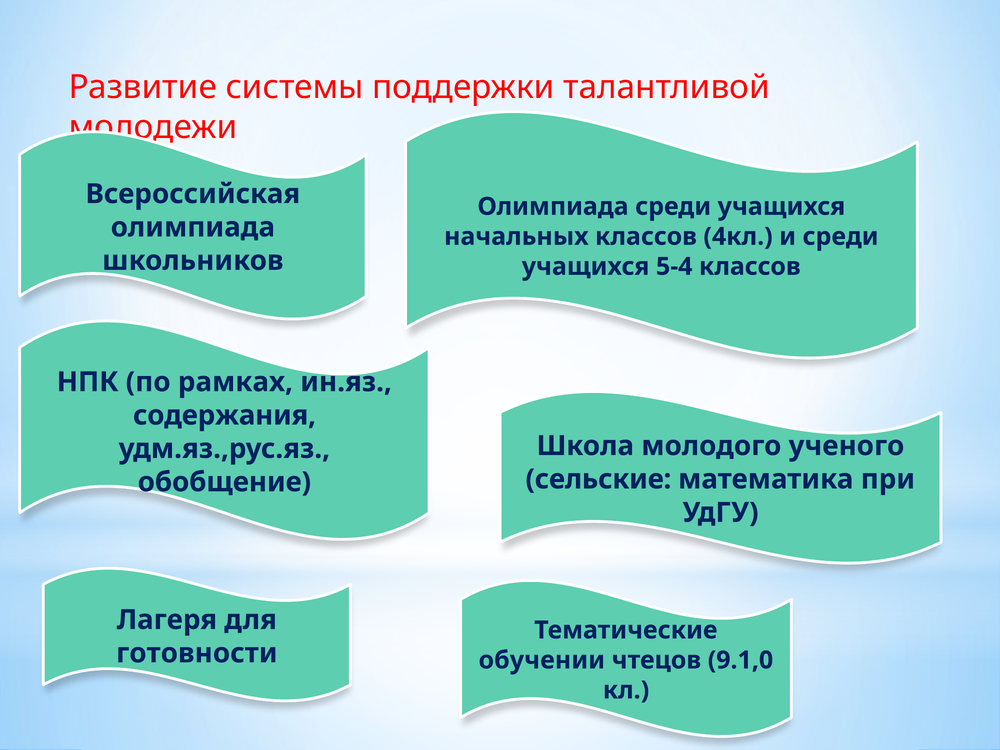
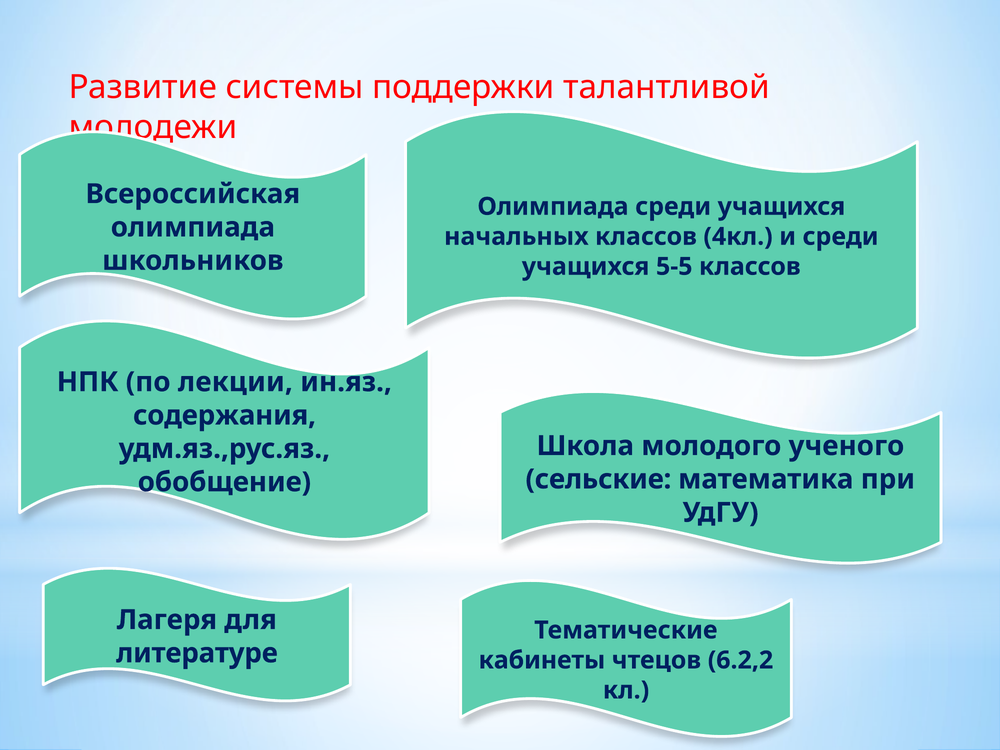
5-4: 5-4 -> 5-5 (674, 267)
рамках: рамках -> лекции (235, 382)
готовности: готовности -> литературе (197, 653)
обучении: обучении -> кабинеты (542, 660)
9.1,0: 9.1,0 -> 6.2,2 (740, 660)
